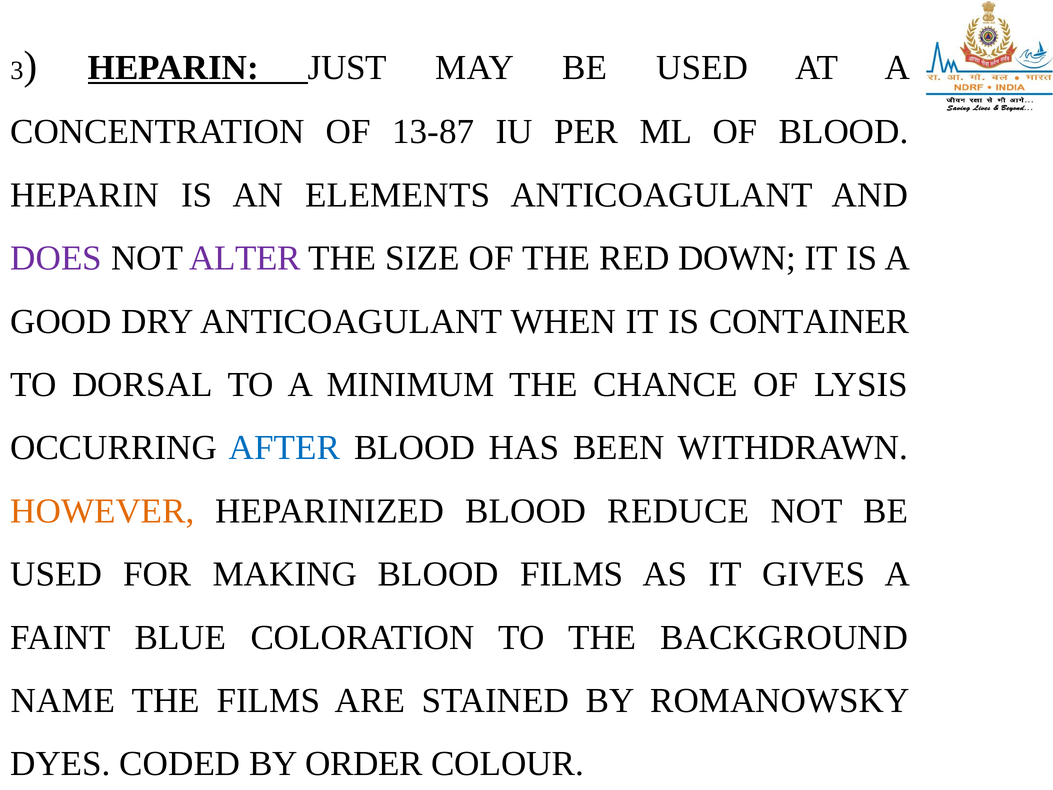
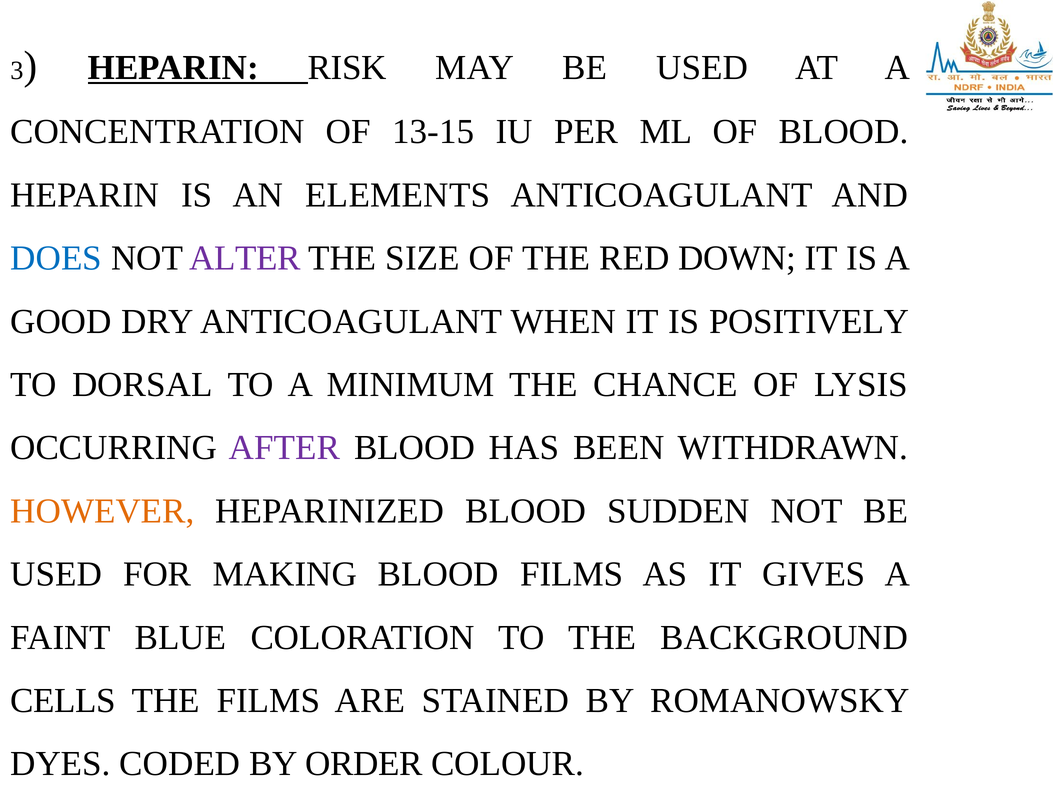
JUST: JUST -> RISK (347, 67)
13-87: 13-87 -> 13-15 (433, 132)
DOES colour: purple -> blue (56, 258)
CONTAINER: CONTAINER -> POSITIVELY (809, 321)
AFTER colour: blue -> purple (284, 448)
REDUCE: REDUCE -> SUDDEN (678, 511)
NAME: NAME -> CELLS (63, 700)
